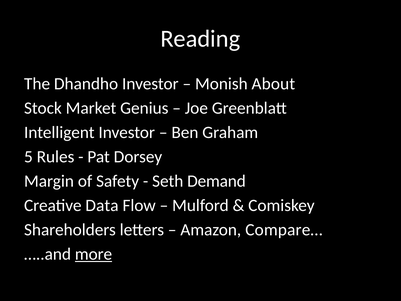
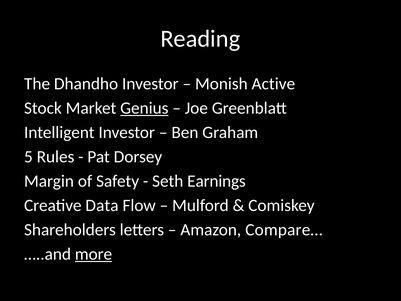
About: About -> Active (273, 84)
Genius underline: none -> present (144, 108)
Demand: Demand -> Earnings (216, 181)
